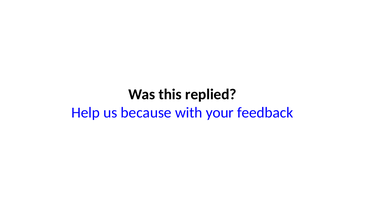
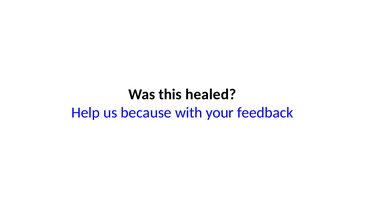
replied: replied -> healed (211, 94)
